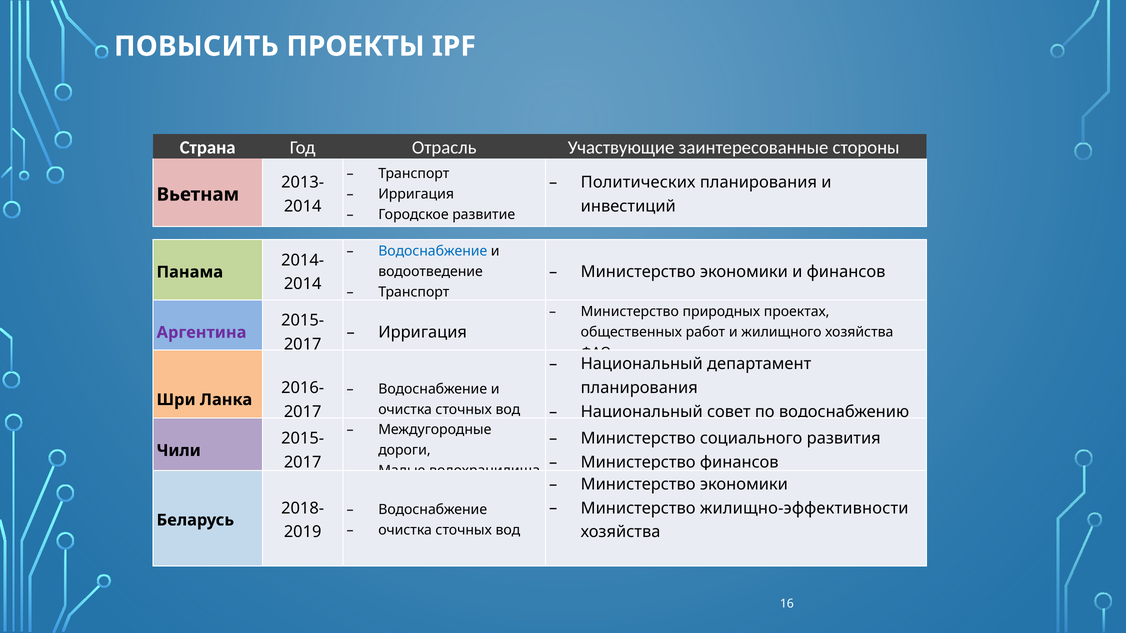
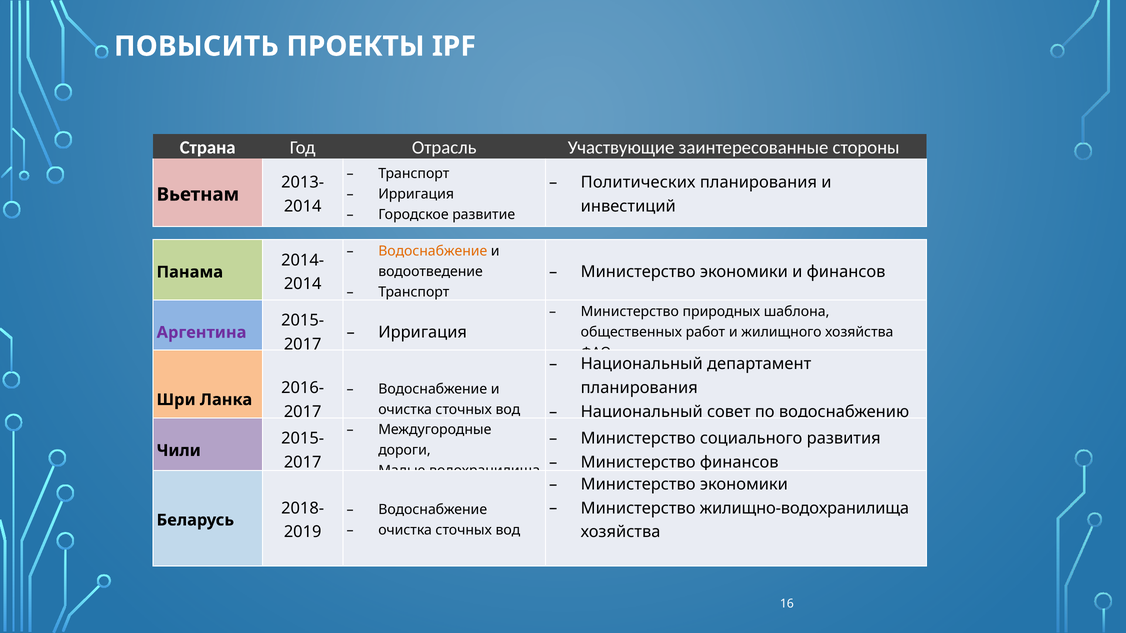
Водоснабжение colour: blue -> orange (433, 251)
проектах: проектах -> шаблона (797, 312)
жилищно-эффективности: жилищно-эффективности -> жилищно-водохранилища (804, 508)
